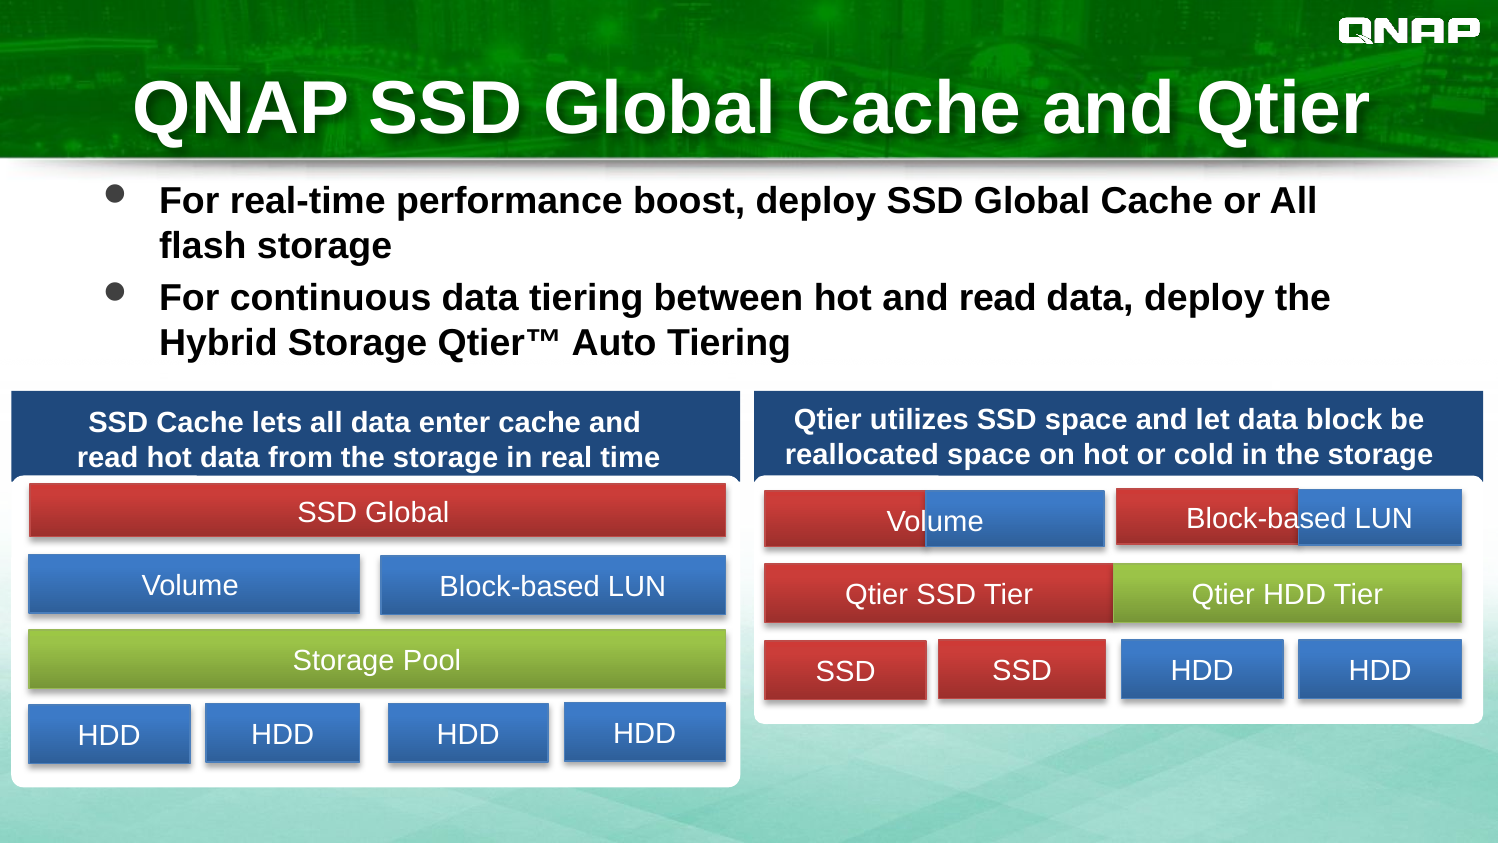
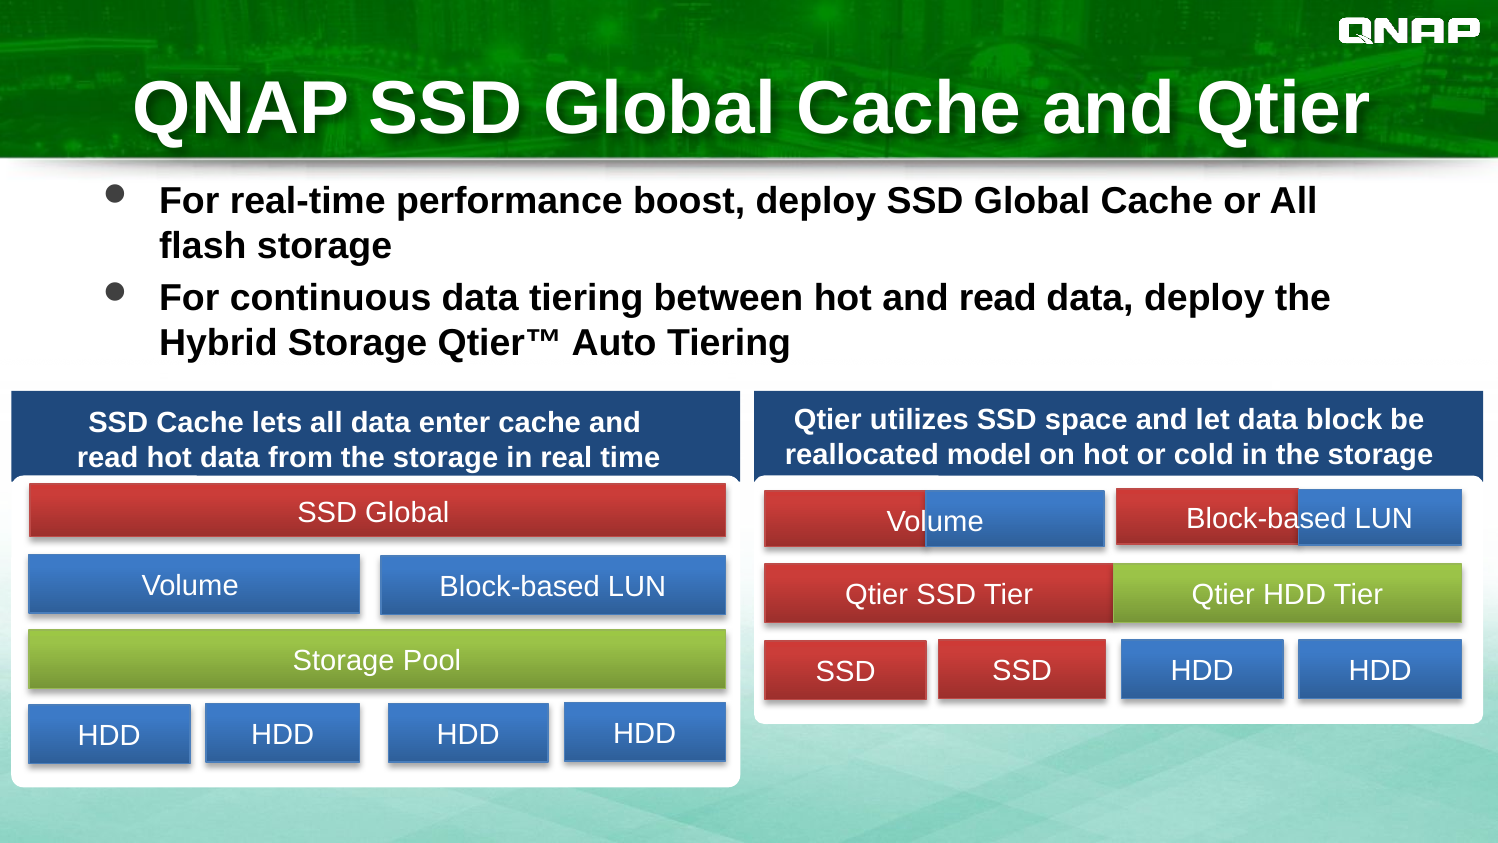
reallocated space: space -> model (989, 455)
